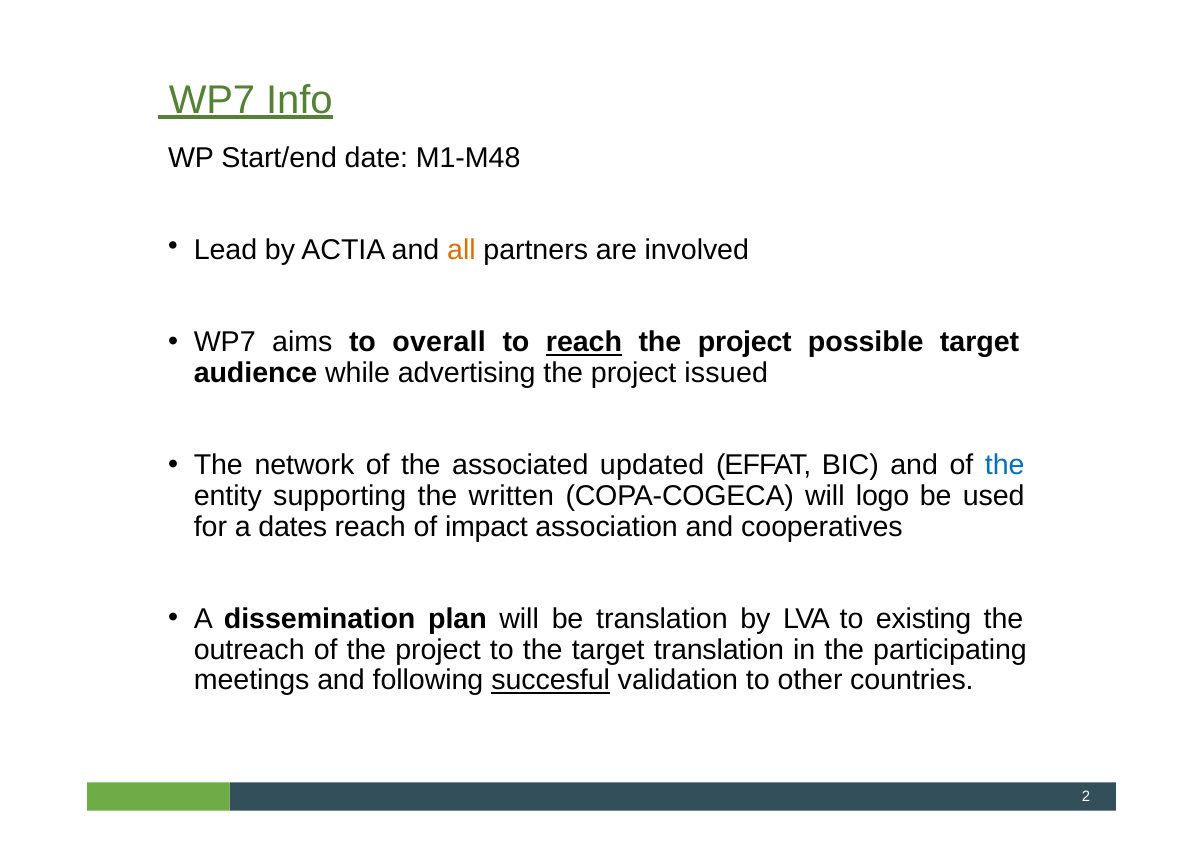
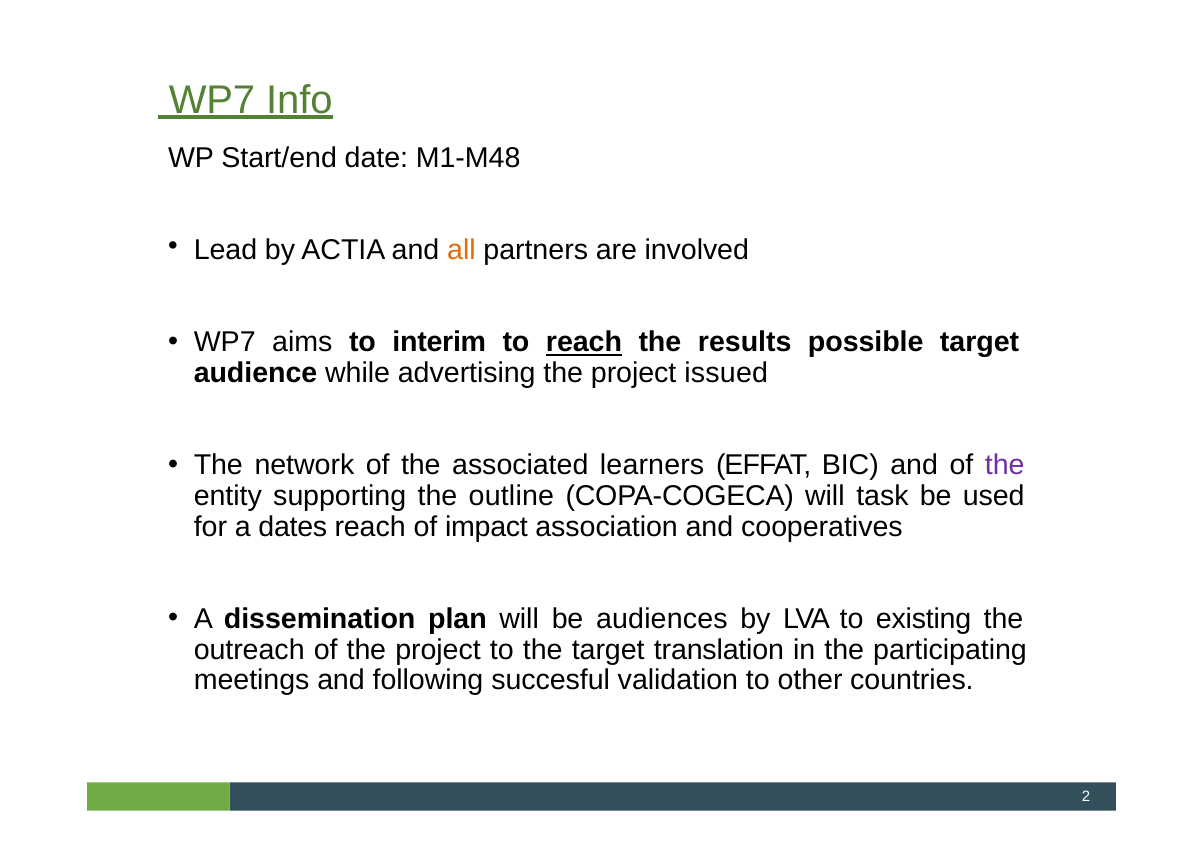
overall: overall -> interim (439, 343)
project: project -> results (745, 343)
updated: updated -> learners (652, 465)
the colour: blue -> purple (1005, 465)
written: written -> outline (511, 496)
logo: logo -> task (882, 496)
be translation: translation -> audiences (662, 619)
succesful underline: present -> none (551, 681)
